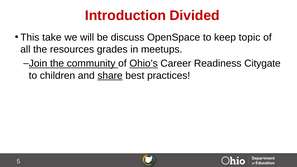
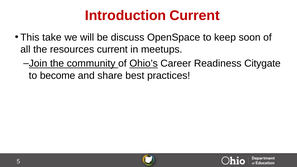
Introduction Divided: Divided -> Current (195, 16)
topic: topic -> soon (250, 37)
resources grades: grades -> current (112, 49)
children: children -> become (58, 76)
share underline: present -> none (110, 76)
